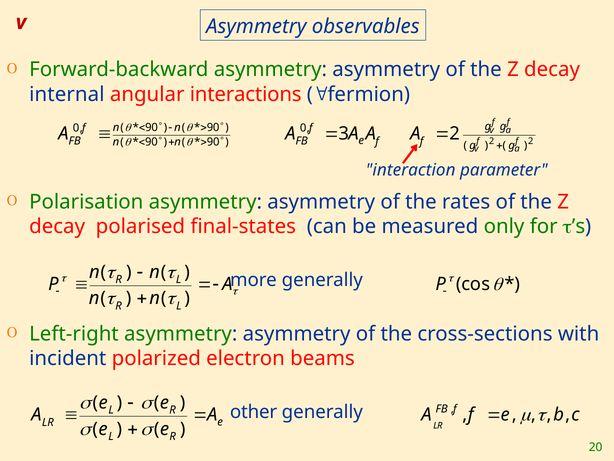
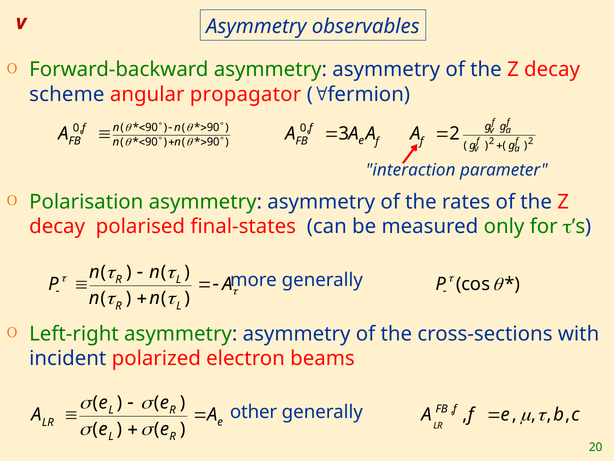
internal: internal -> scheme (67, 94)
interactions: interactions -> propagator (246, 94)
